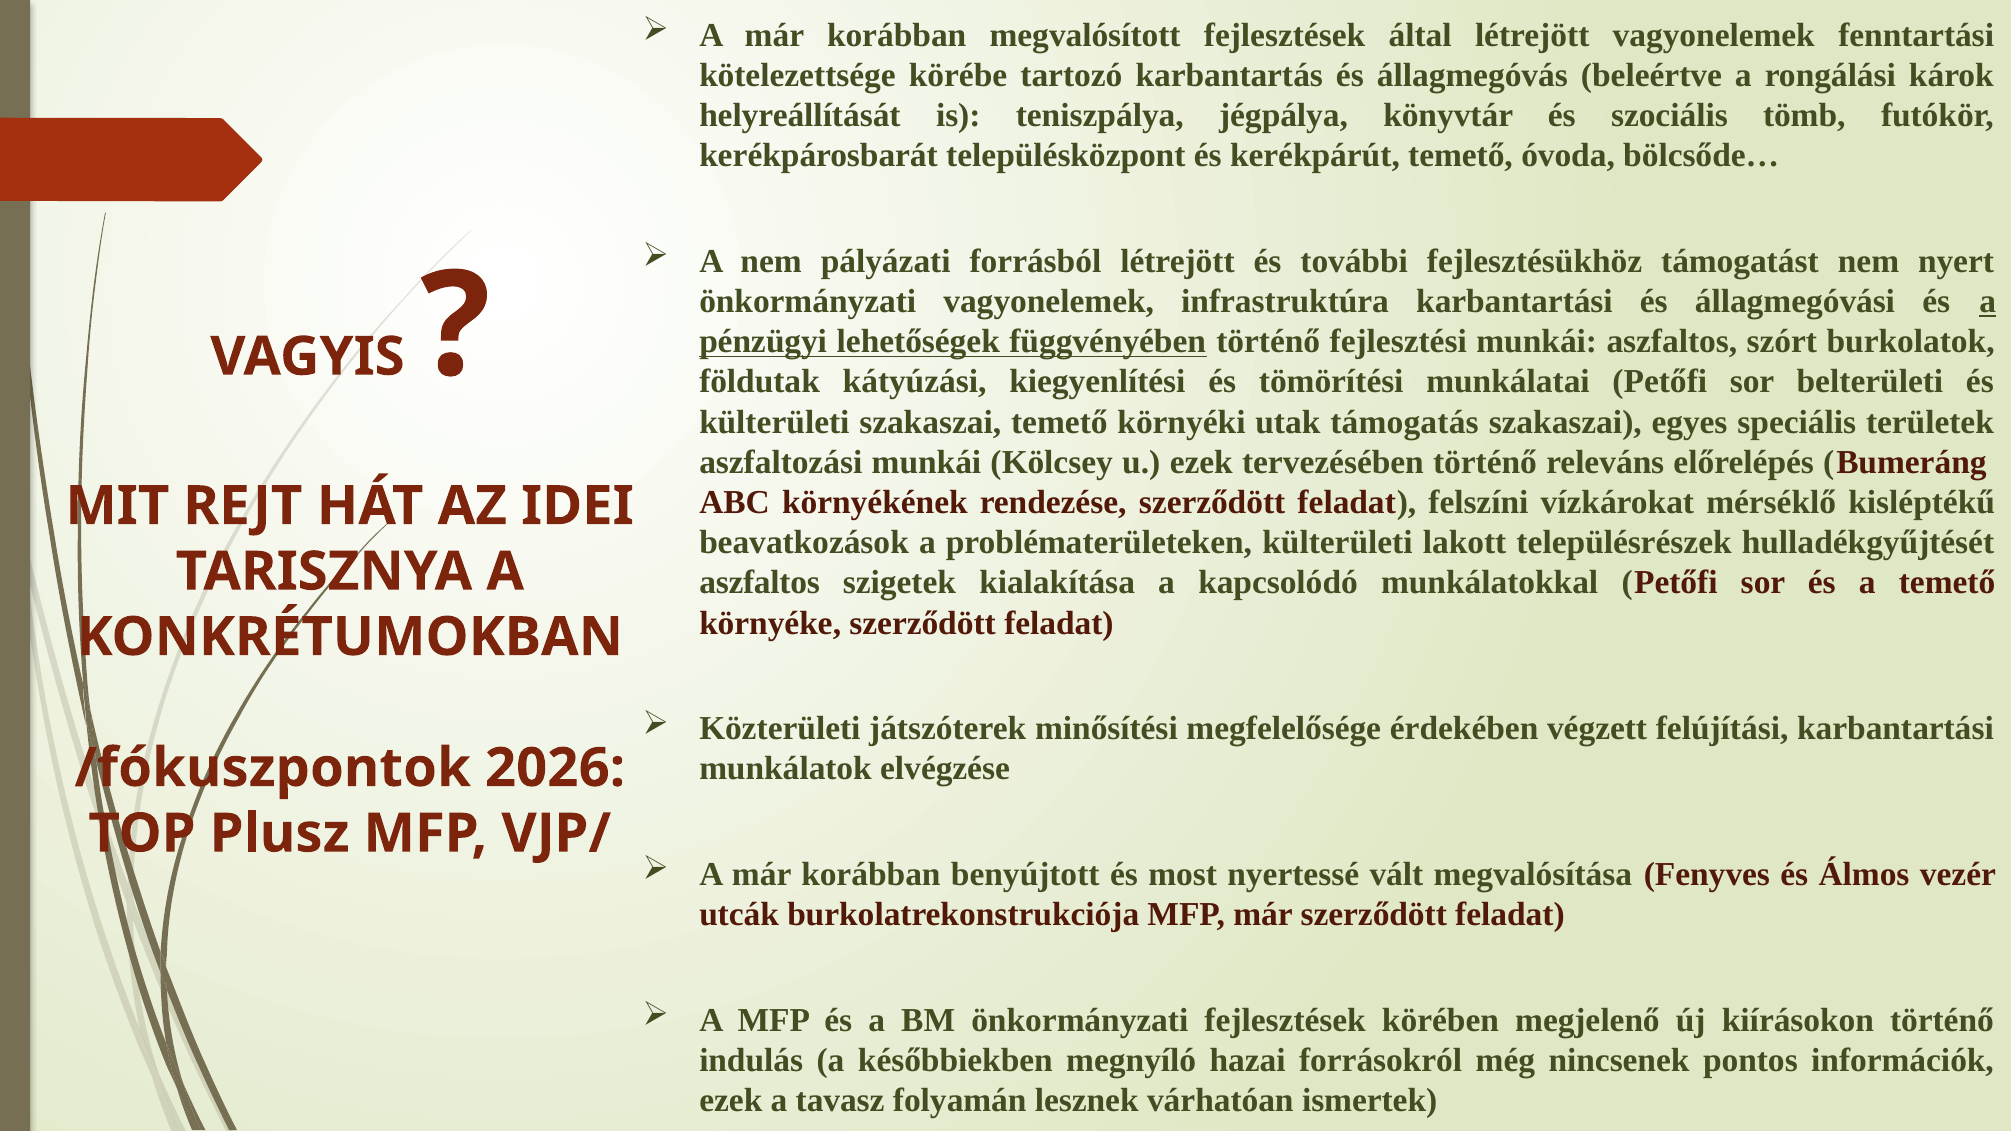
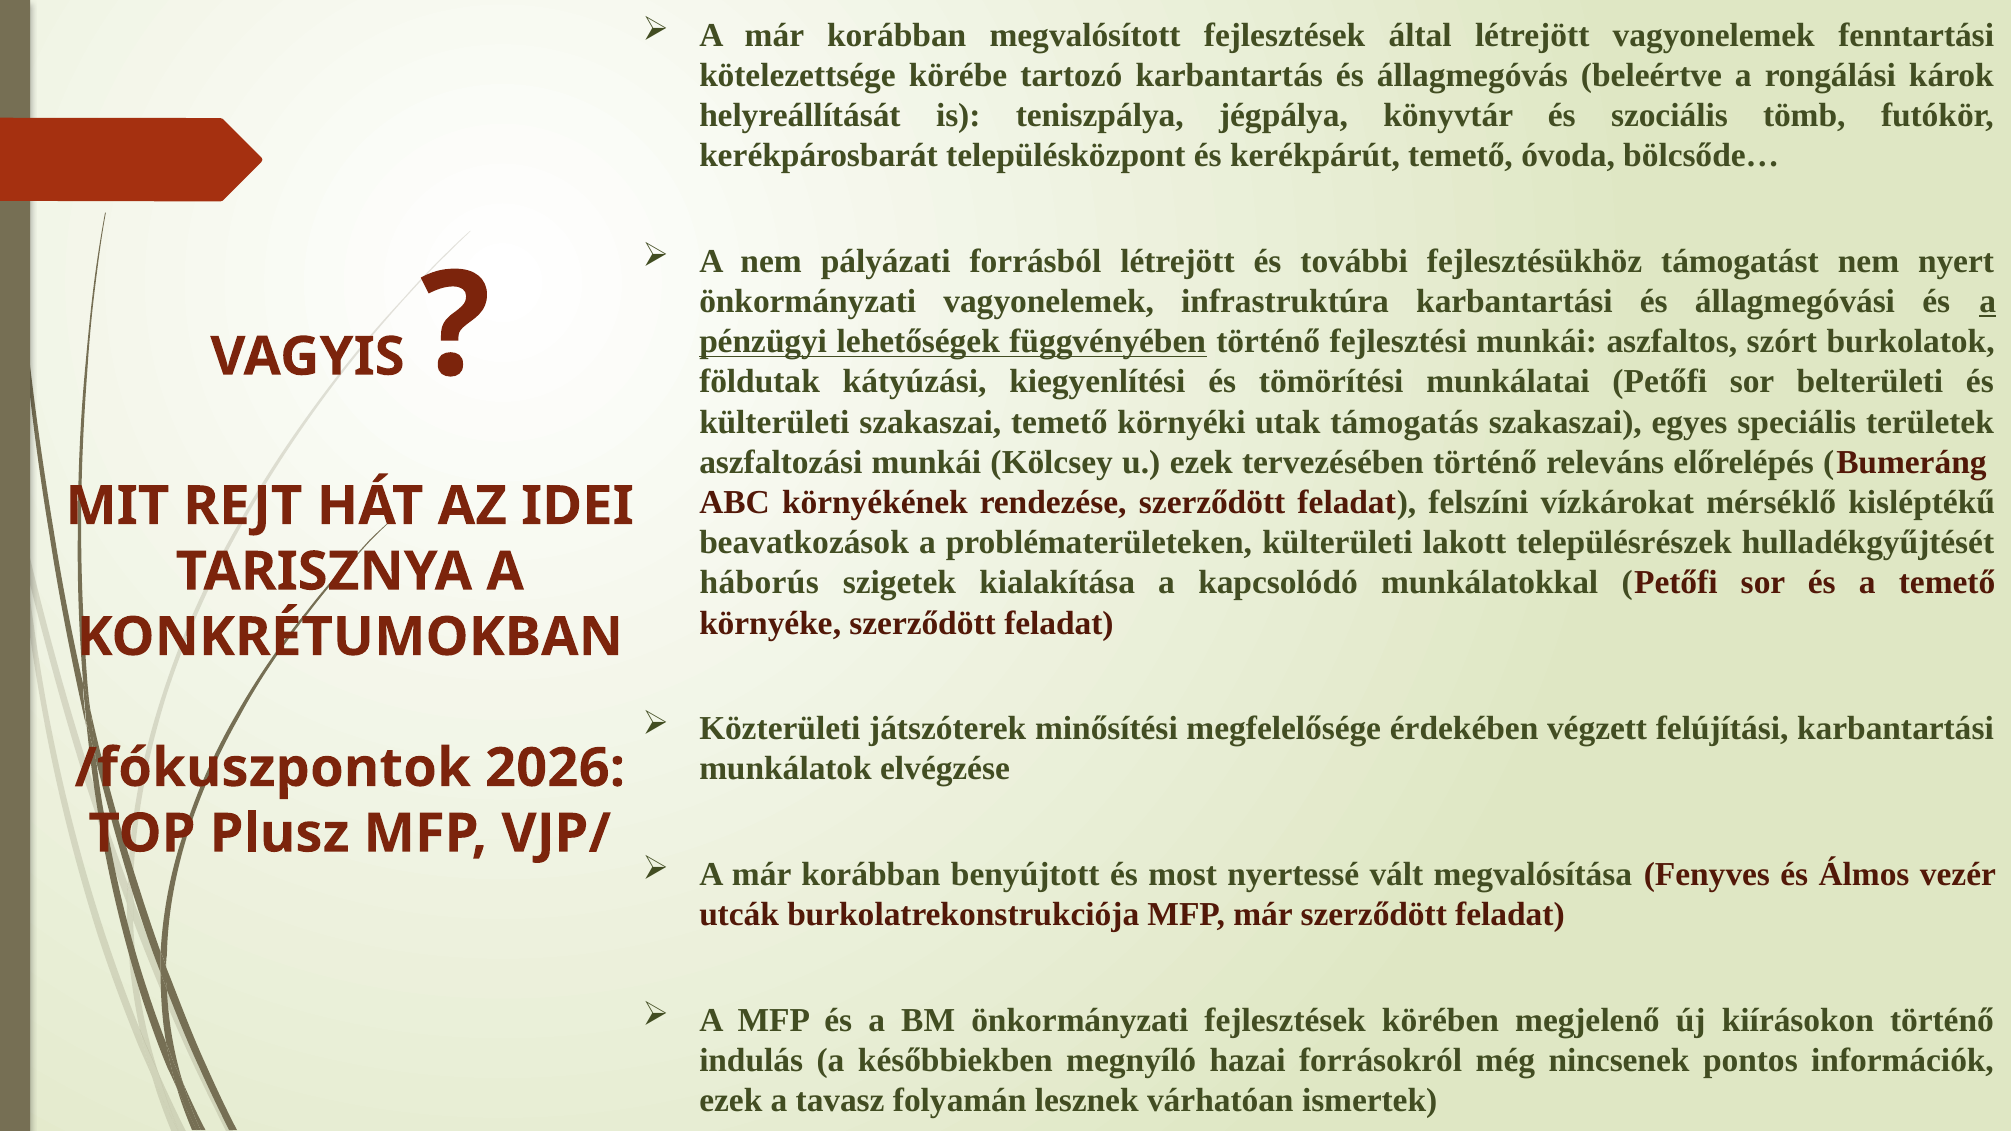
aszfaltos: aszfaltos -> háborús (759, 583)
